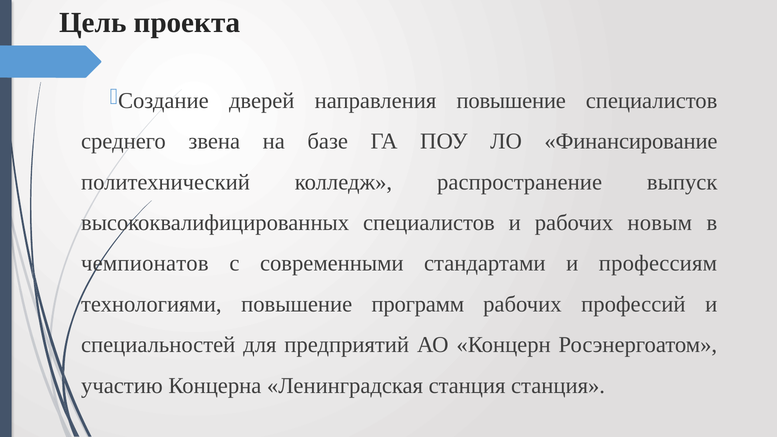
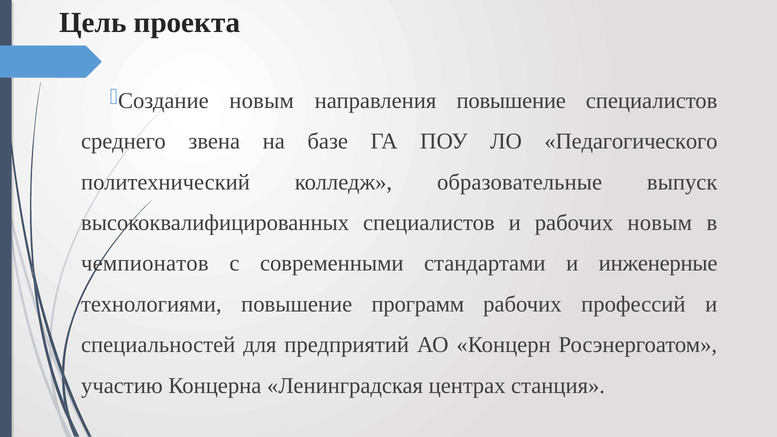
дверей: дверей -> новым (262, 101)
Финансирование: Финансирование -> Педагогического (631, 141)
распространение: распространение -> образовательные (520, 182)
профессиям: профессиям -> инженерные (658, 263)
Ленинградская станция: станция -> центрах (467, 386)
